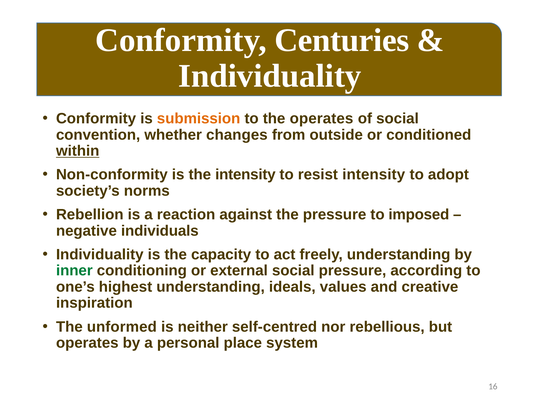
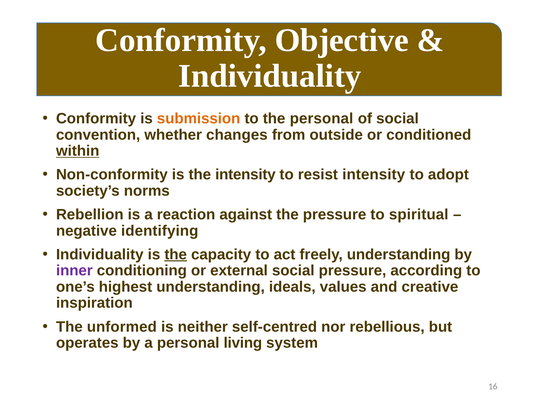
Centuries: Centuries -> Objective (342, 40)
the operates: operates -> personal (322, 119)
imposed: imposed -> spiritual (419, 215)
individuals: individuals -> identifying (160, 231)
the underline: none -> present (176, 254)
inner colour: green -> purple (74, 271)
place: place -> living (243, 343)
